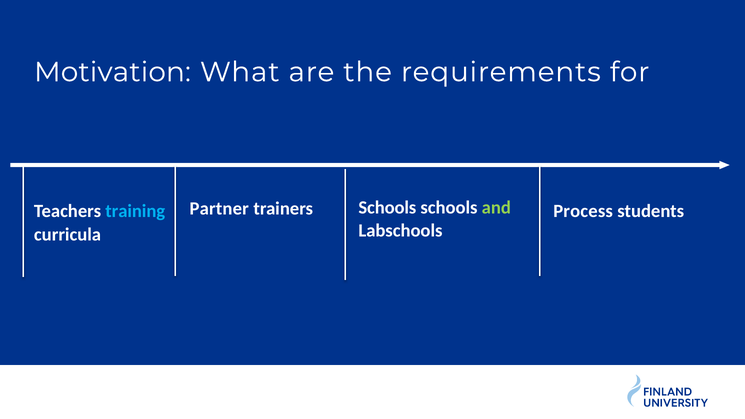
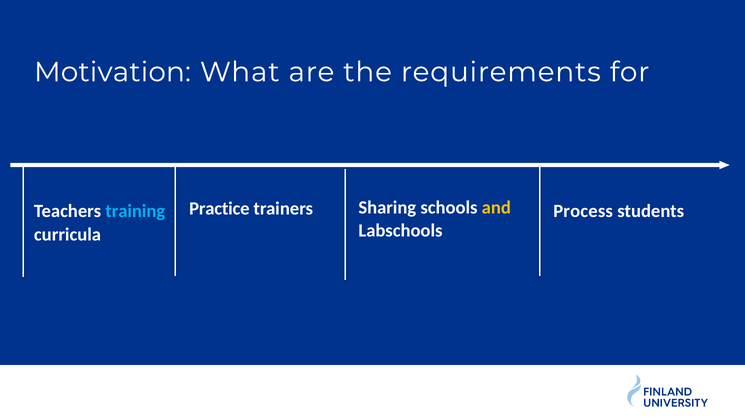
Partner: Partner -> Practice (219, 208)
trainers Schools: Schools -> Sharing (387, 208)
and colour: light green -> yellow (496, 208)
